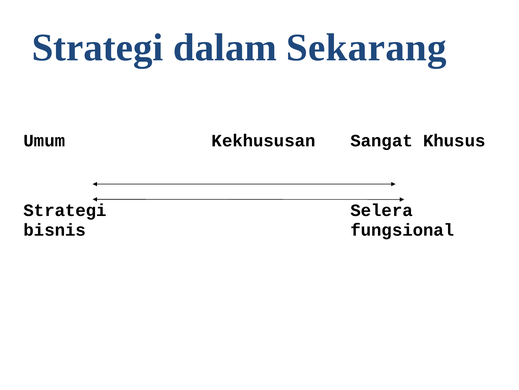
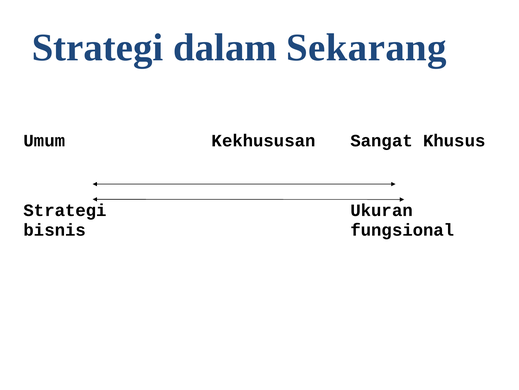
Selera: Selera -> Ukuran (382, 210)
